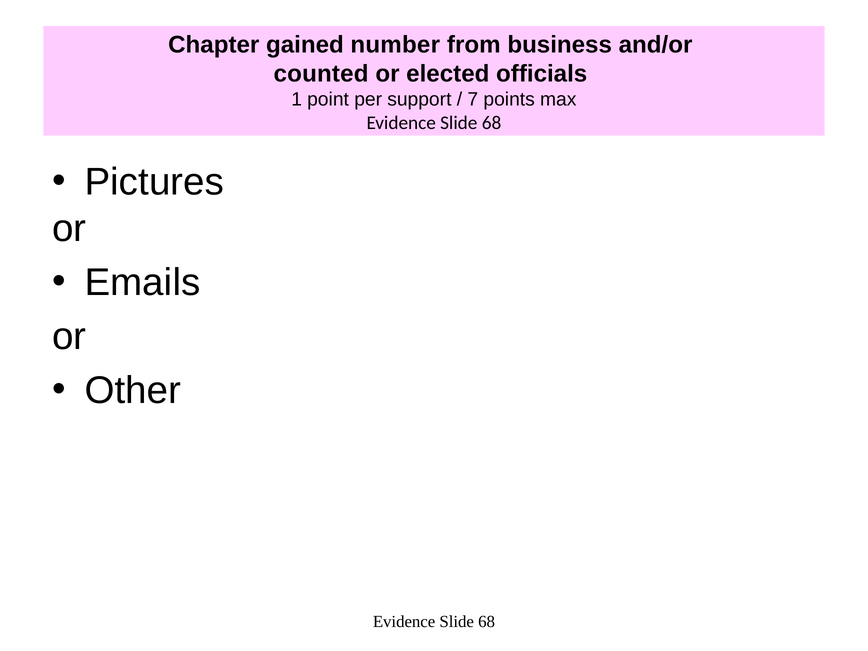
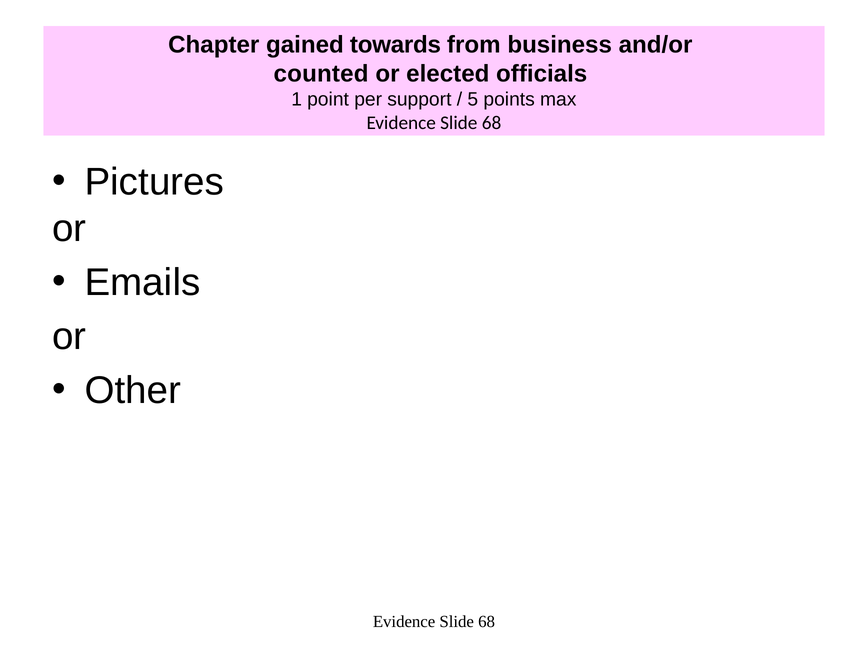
number: number -> towards (395, 45)
7: 7 -> 5 (473, 100)
